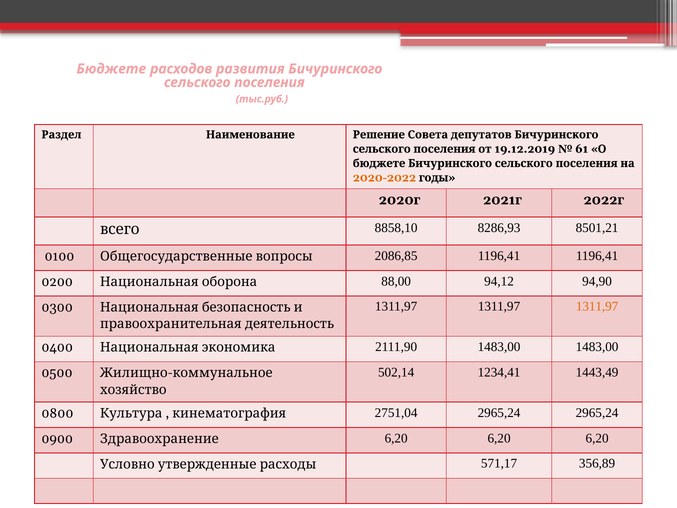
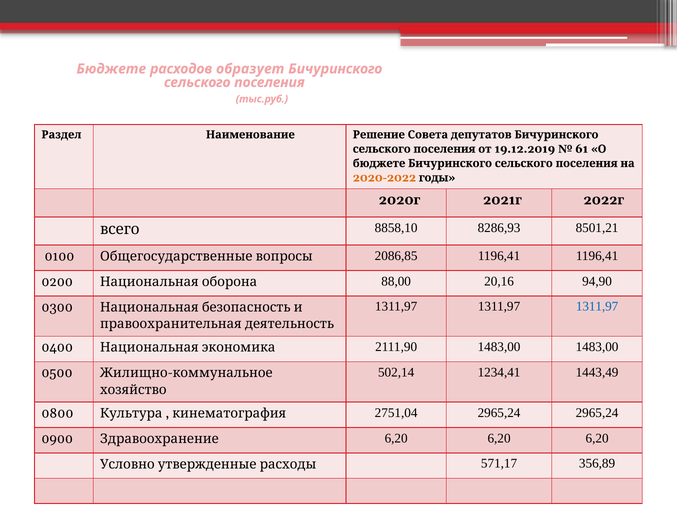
развития: развития -> образует (250, 69)
94,12: 94,12 -> 20,16 (499, 281)
1311,97 colour: orange -> blue (597, 306)
